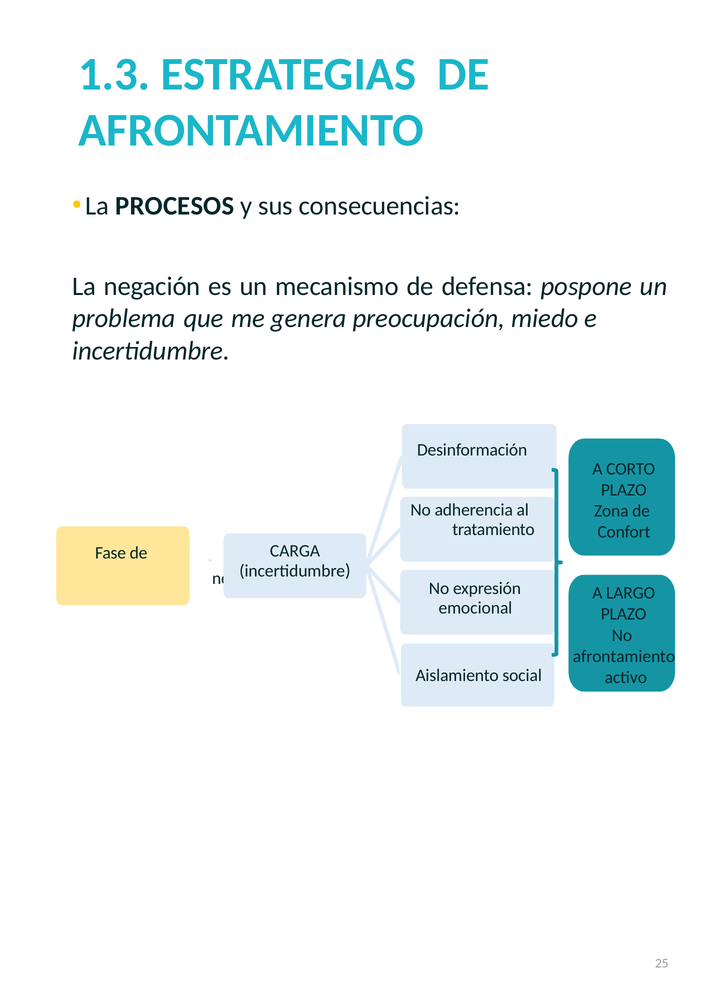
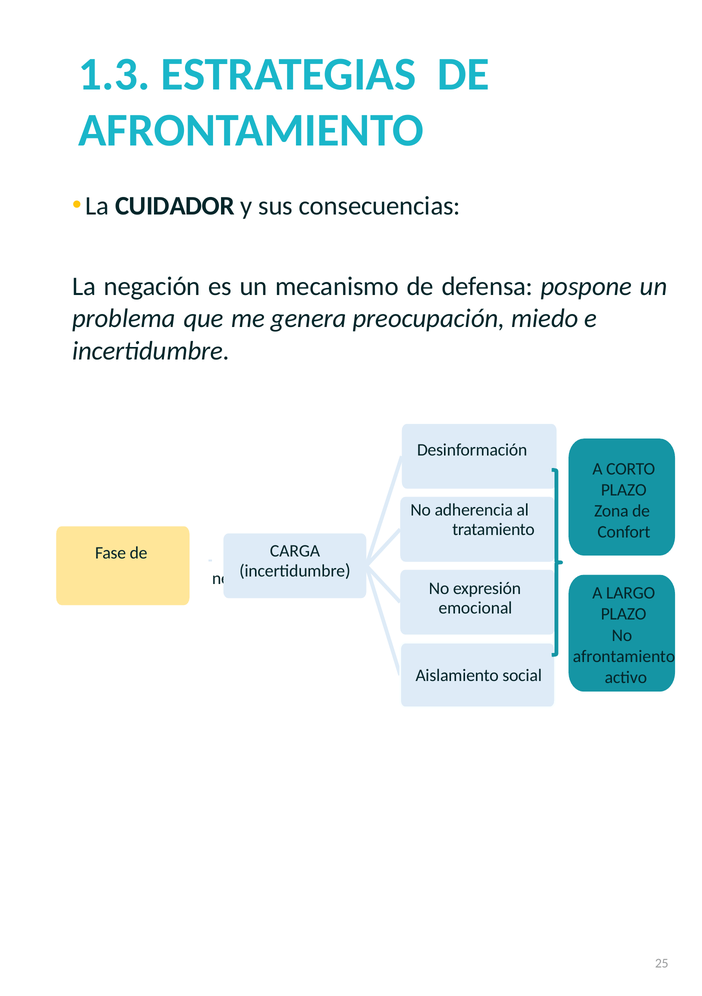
PROCESOS: PROCESOS -> CUIDADOR (175, 206)
